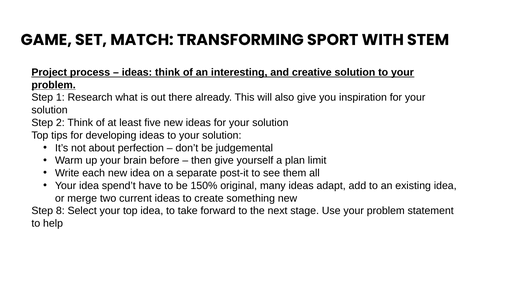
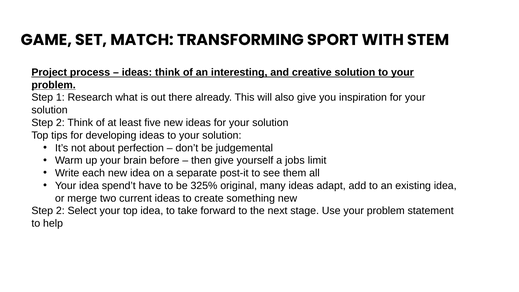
plan: plan -> jobs (295, 160)
150%: 150% -> 325% (204, 186)
8: 8 -> 2 (60, 211)
